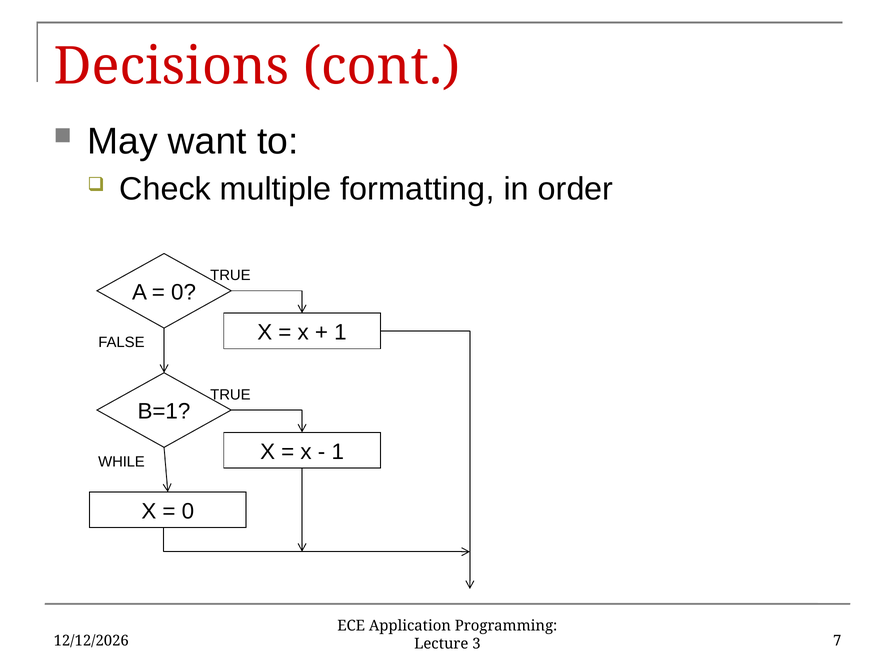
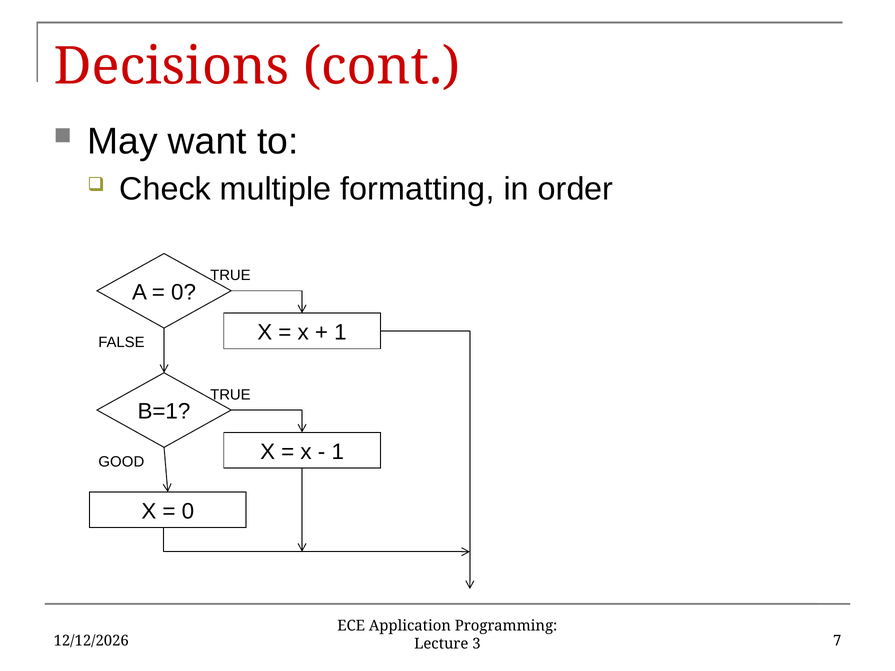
WHILE: WHILE -> GOOD (121, 462)
